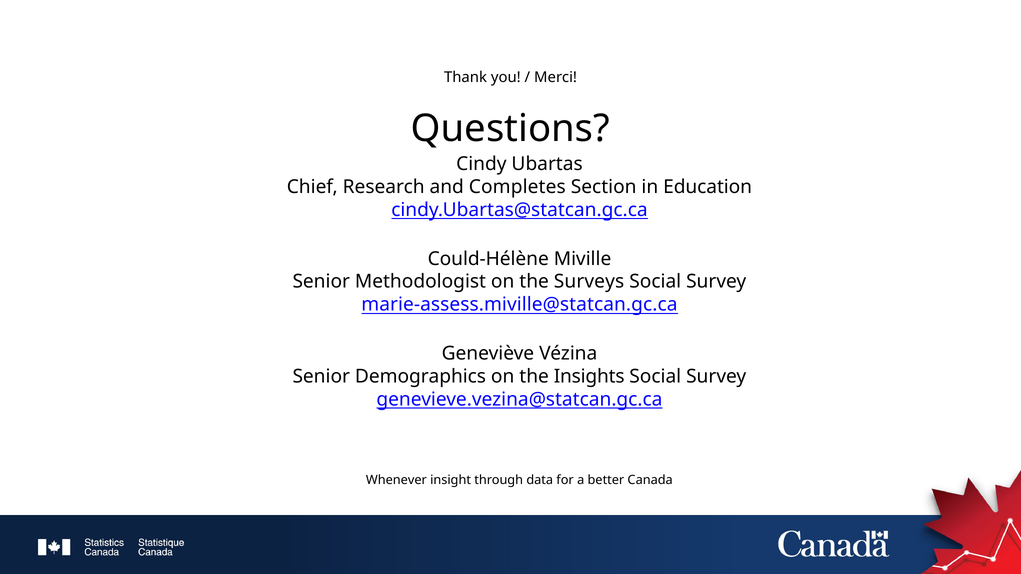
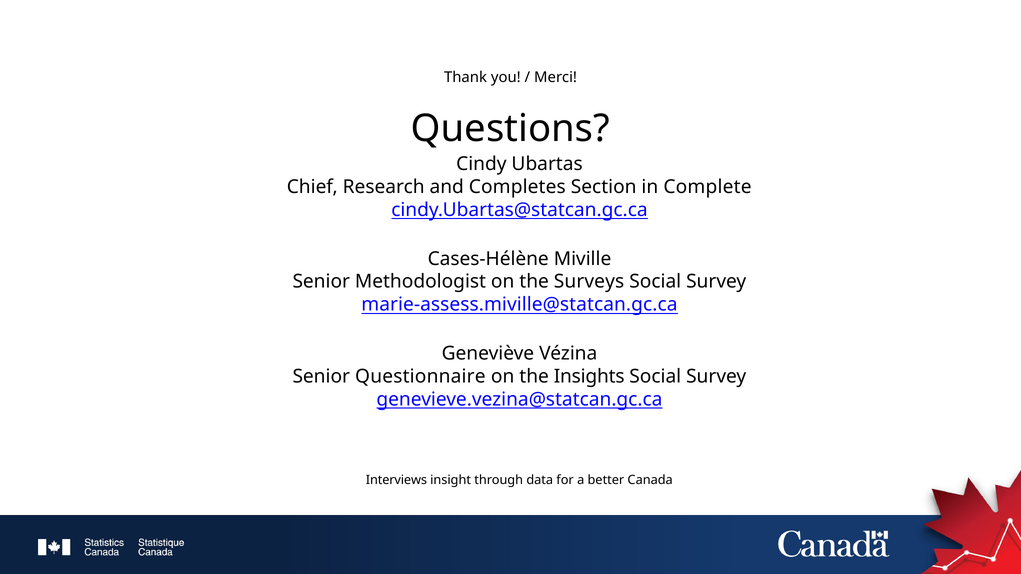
Education: Education -> Complete (708, 187)
Could-Hélène: Could-Hélène -> Cases-Hélène (488, 259)
Demographics: Demographics -> Questionnaire (420, 377)
Whenever: Whenever -> Interviews (396, 480)
